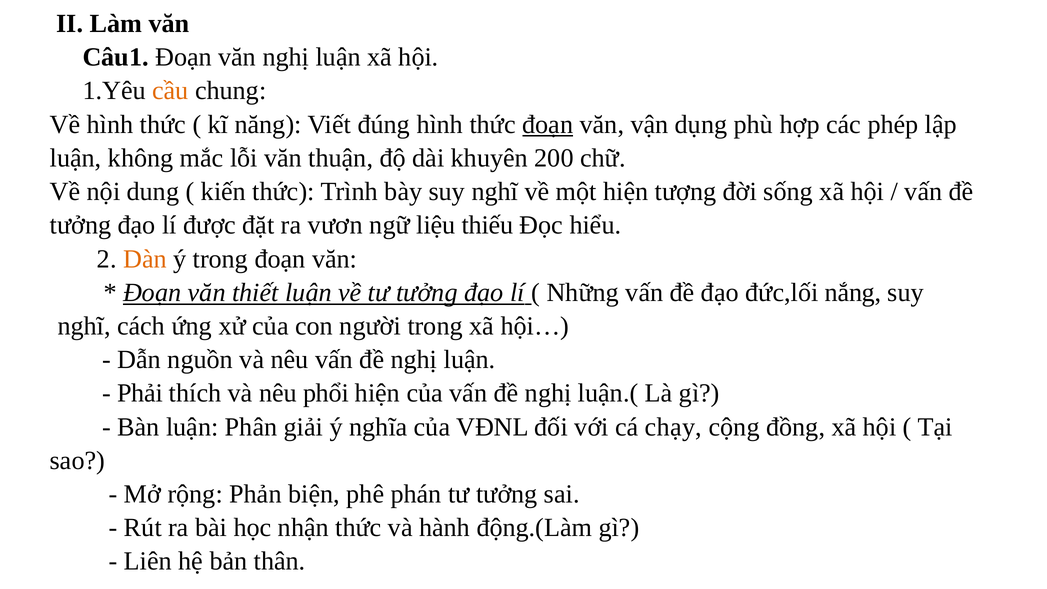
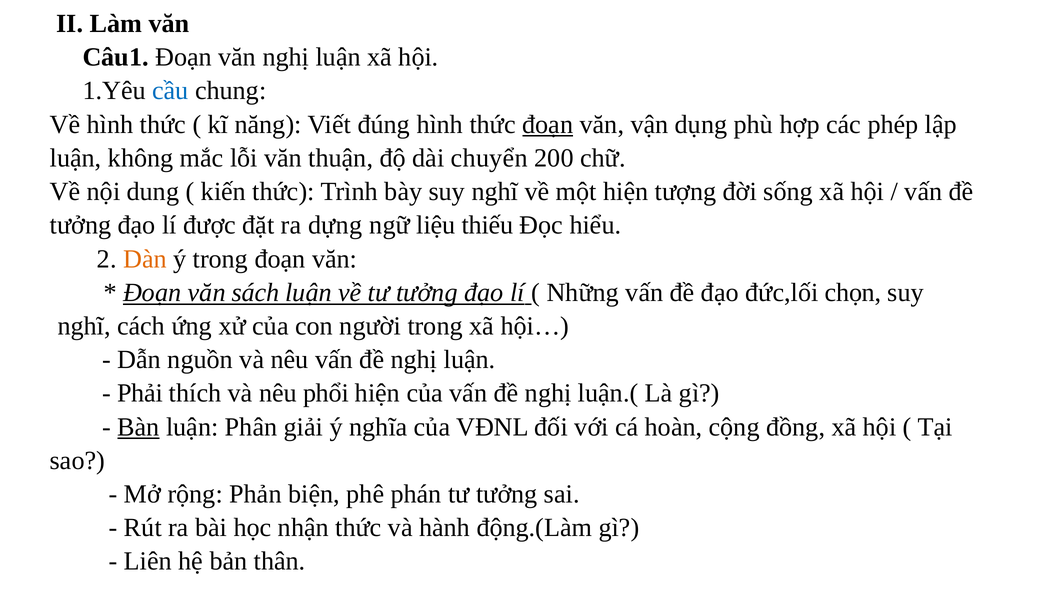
cầu colour: orange -> blue (170, 91)
khuyên: khuyên -> chuyển (489, 158)
vươn: vươn -> dựng (335, 225)
thiết: thiết -> sách (256, 292)
nắng: nắng -> chọn (853, 292)
Bàn underline: none -> present (138, 427)
chạy: chạy -> hoàn (674, 427)
